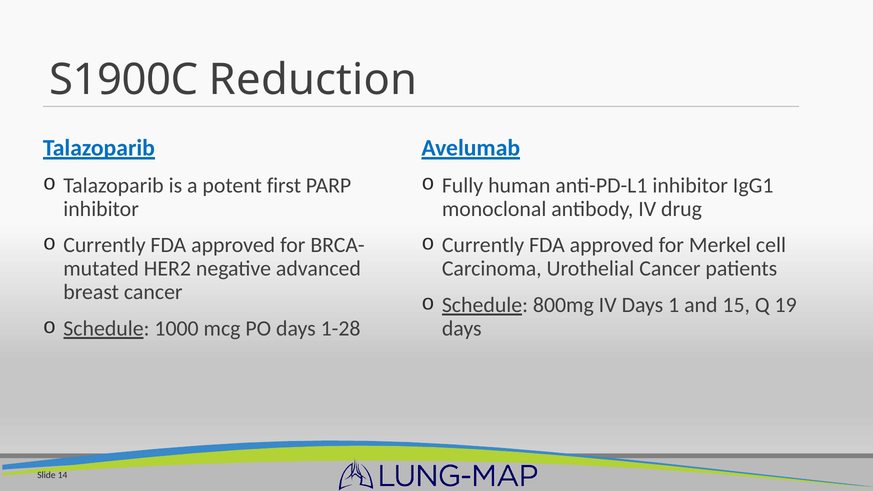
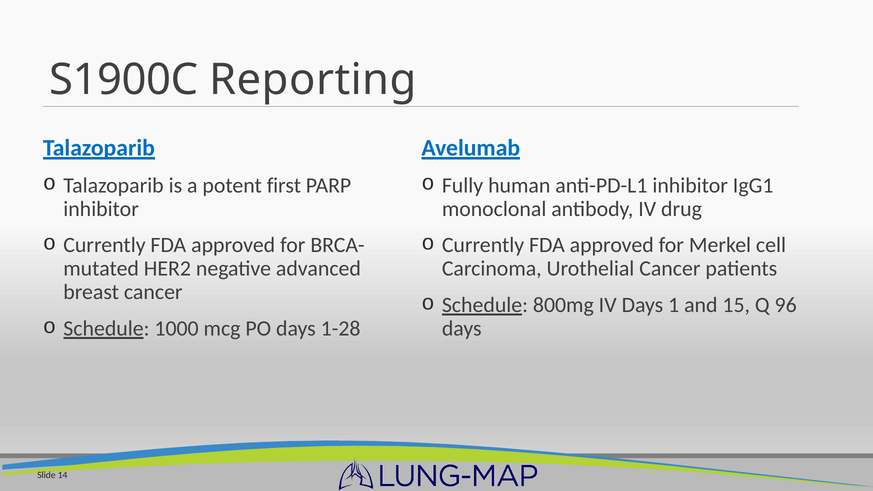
Reduction: Reduction -> Reporting (313, 80)
19: 19 -> 96 (786, 305)
